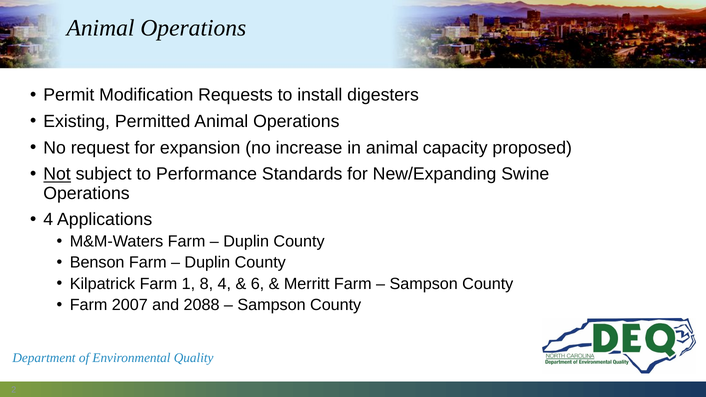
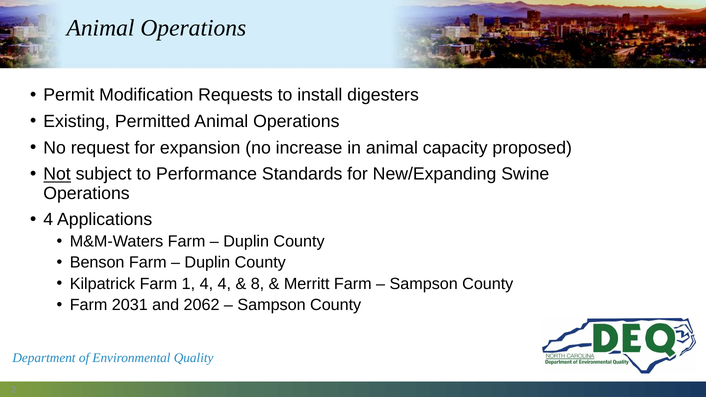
1 8: 8 -> 4 (206, 284)
6: 6 -> 8 (257, 284)
2007: 2007 -> 2031 (130, 305)
2088: 2088 -> 2062 (202, 305)
